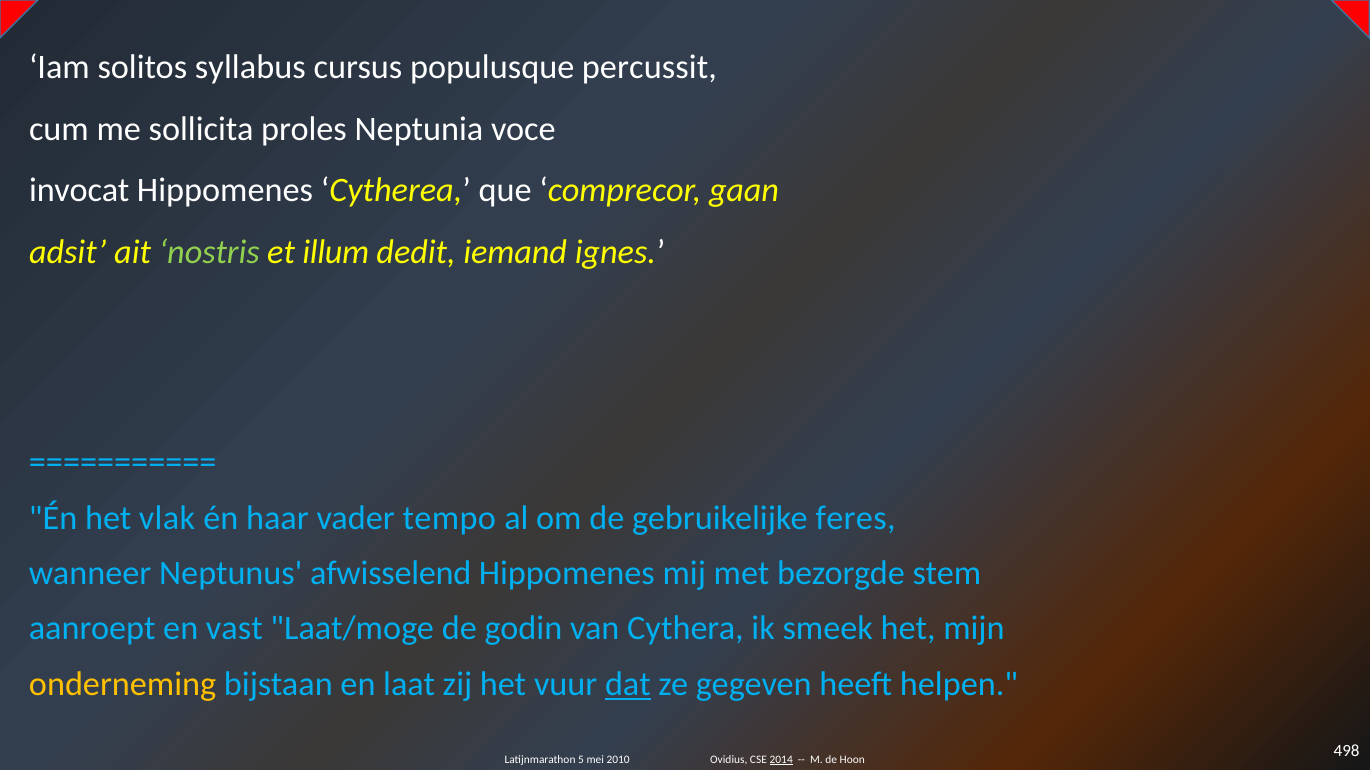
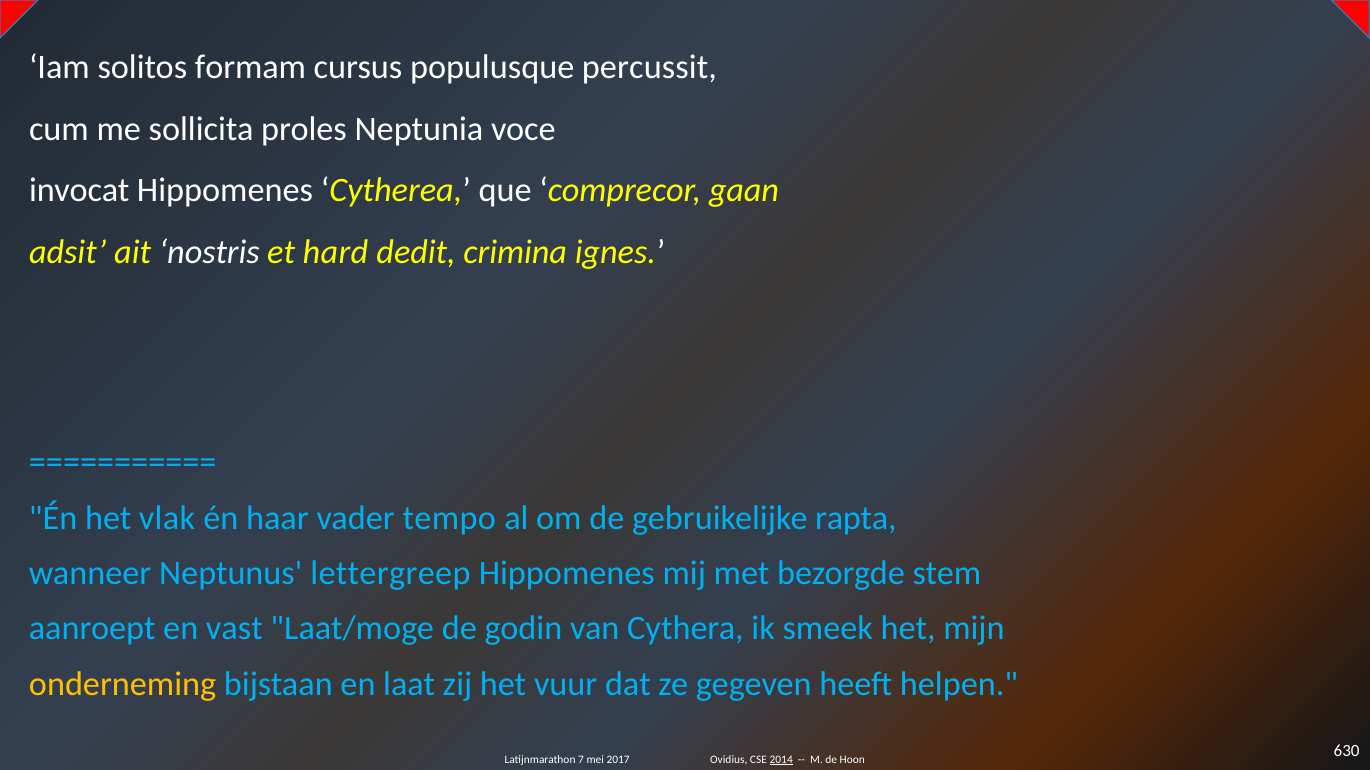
syllabus: syllabus -> formam (251, 67)
nostris colour: light green -> white (209, 252)
illum: illum -> hard (335, 252)
iemand: iemand -> crimina (515, 252)
feres: feres -> rapta (856, 518)
afwisselend: afwisselend -> lettergreep (390, 574)
dat underline: present -> none (628, 685)
5: 5 -> 7 (581, 760)
2010: 2010 -> 2017 (618, 760)
498: 498 -> 630 (1347, 751)
